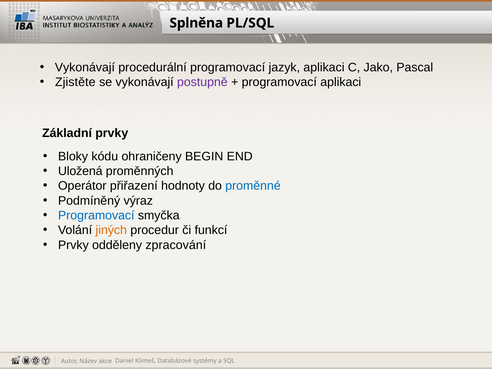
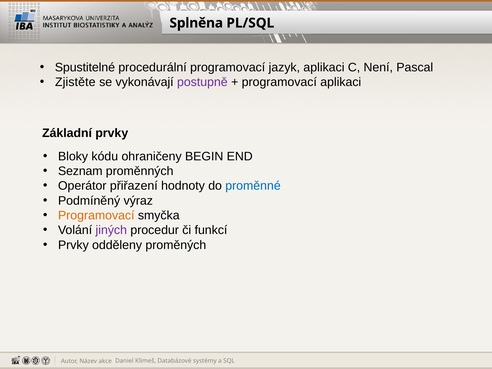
Vykonávají: Vykonávají -> Spustitelné (85, 67)
Jako: Jako -> Není (378, 67)
Uložená: Uložená -> Seznam (80, 171)
Programovací colour: blue -> orange (96, 215)
jiných colour: orange -> purple (111, 230)
zpracování: zpracování -> proměných (176, 245)
